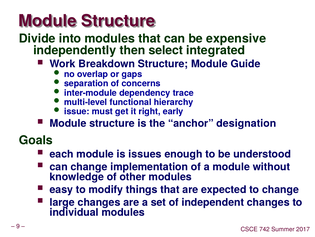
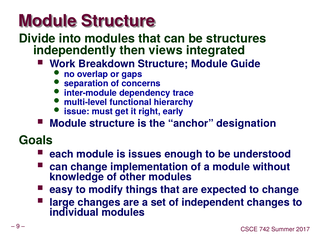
expensive: expensive -> structures (236, 38)
select: select -> views (166, 50)
